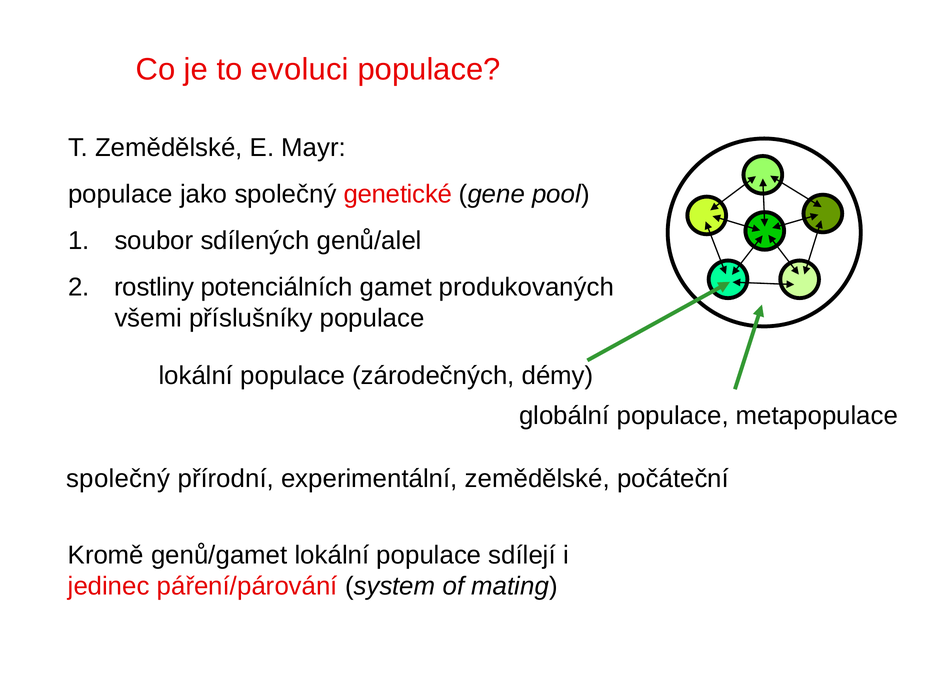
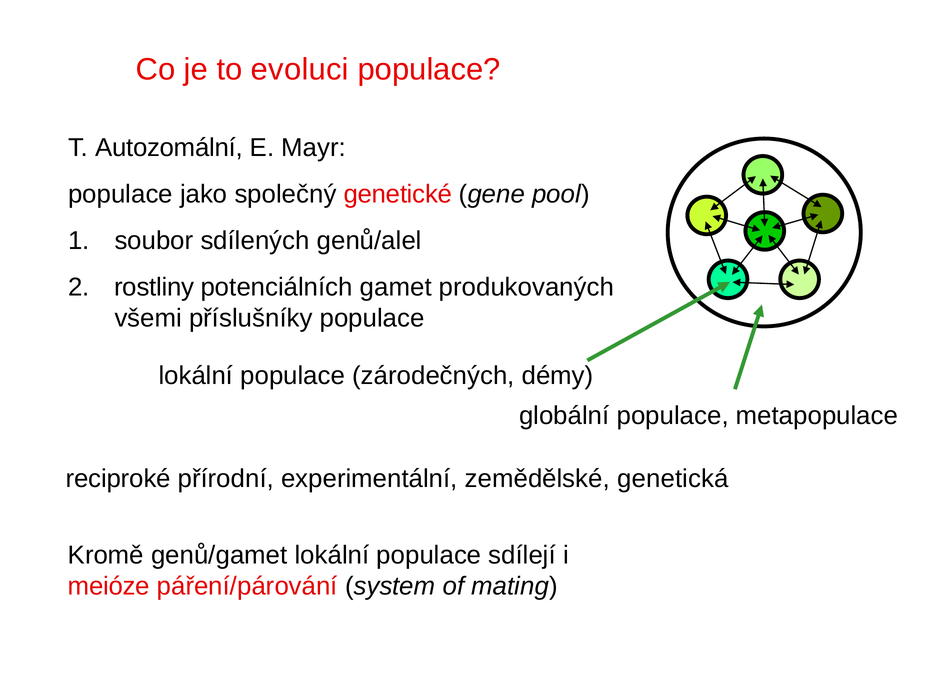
T Zemědělské: Zemědělské -> Autozomální (169, 148)
společný: společný -> reciproké (118, 478)
počáteční: počáteční -> genetická (673, 478)
jedinec: jedinec -> meióze (109, 586)
